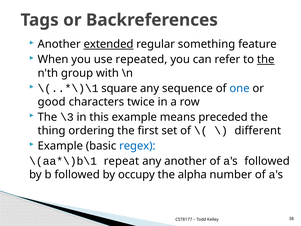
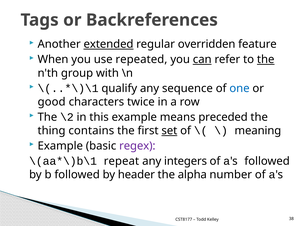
something: something -> overridden (207, 44)
can underline: none -> present (202, 59)
square: square -> qualify (119, 88)
\3: \3 -> \2 (67, 117)
ordering: ordering -> contains (91, 131)
set underline: none -> present (169, 131)
different: different -> meaning (258, 131)
regex colour: blue -> purple (137, 146)
any another: another -> integers (186, 161)
occupy: occupy -> header (136, 175)
